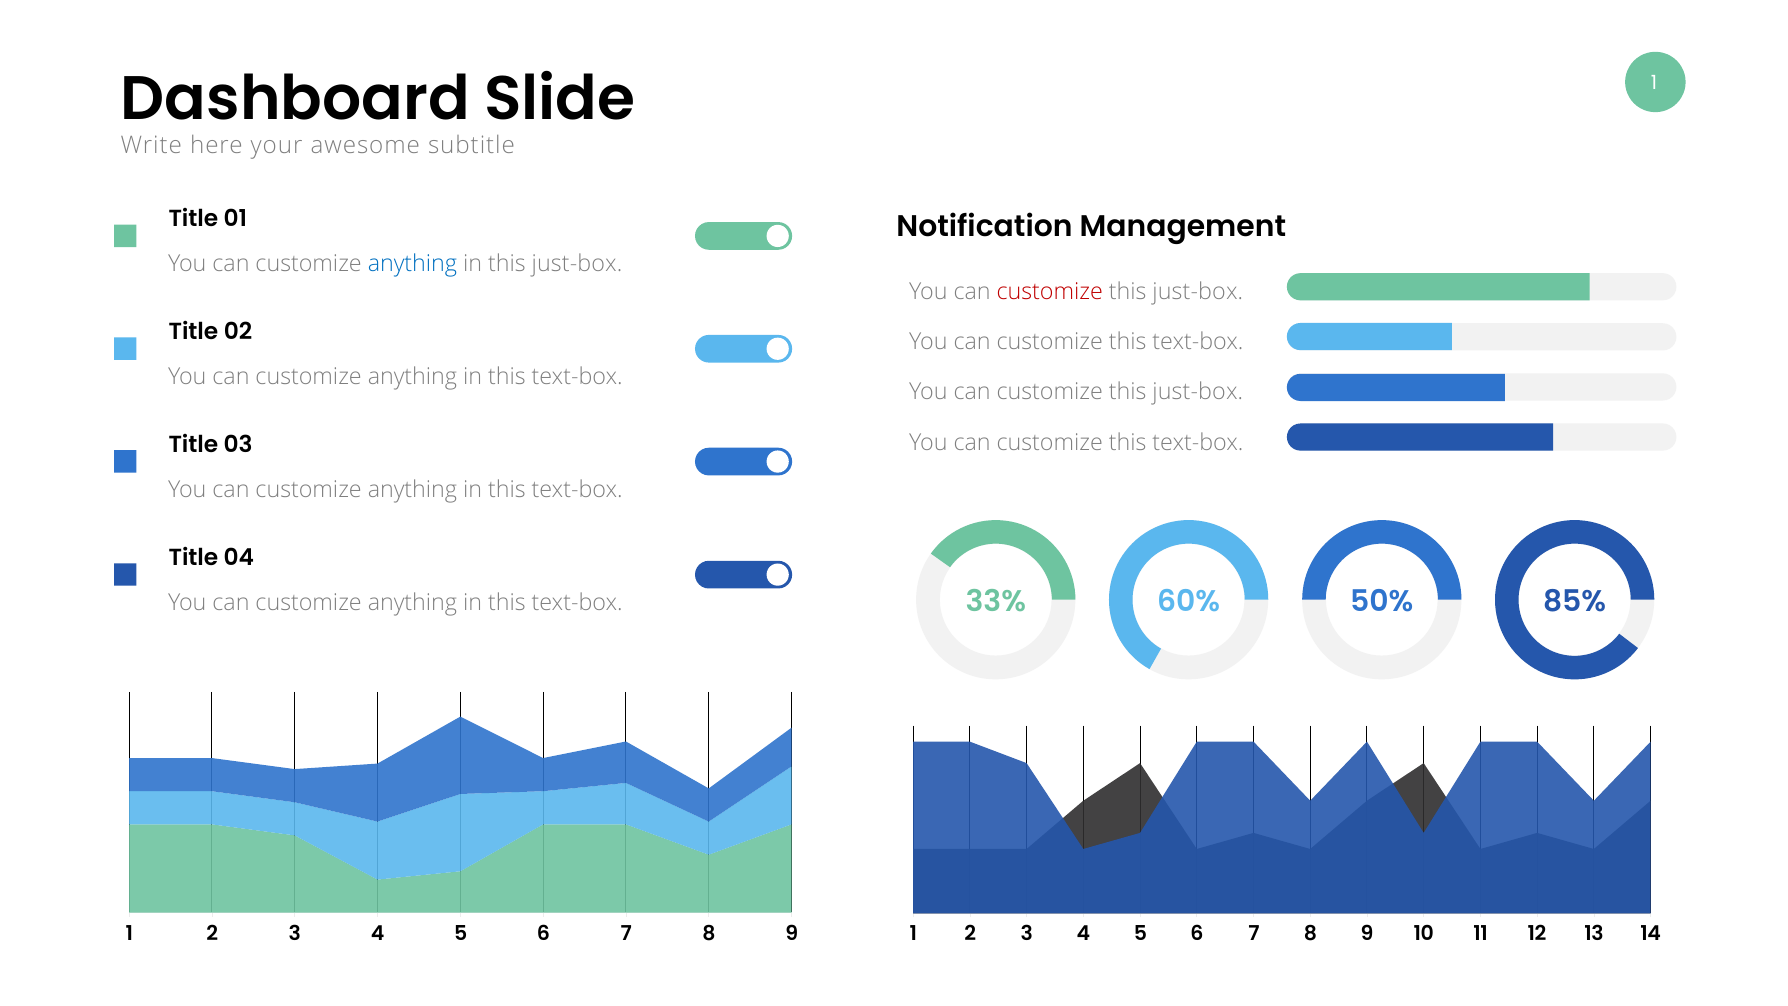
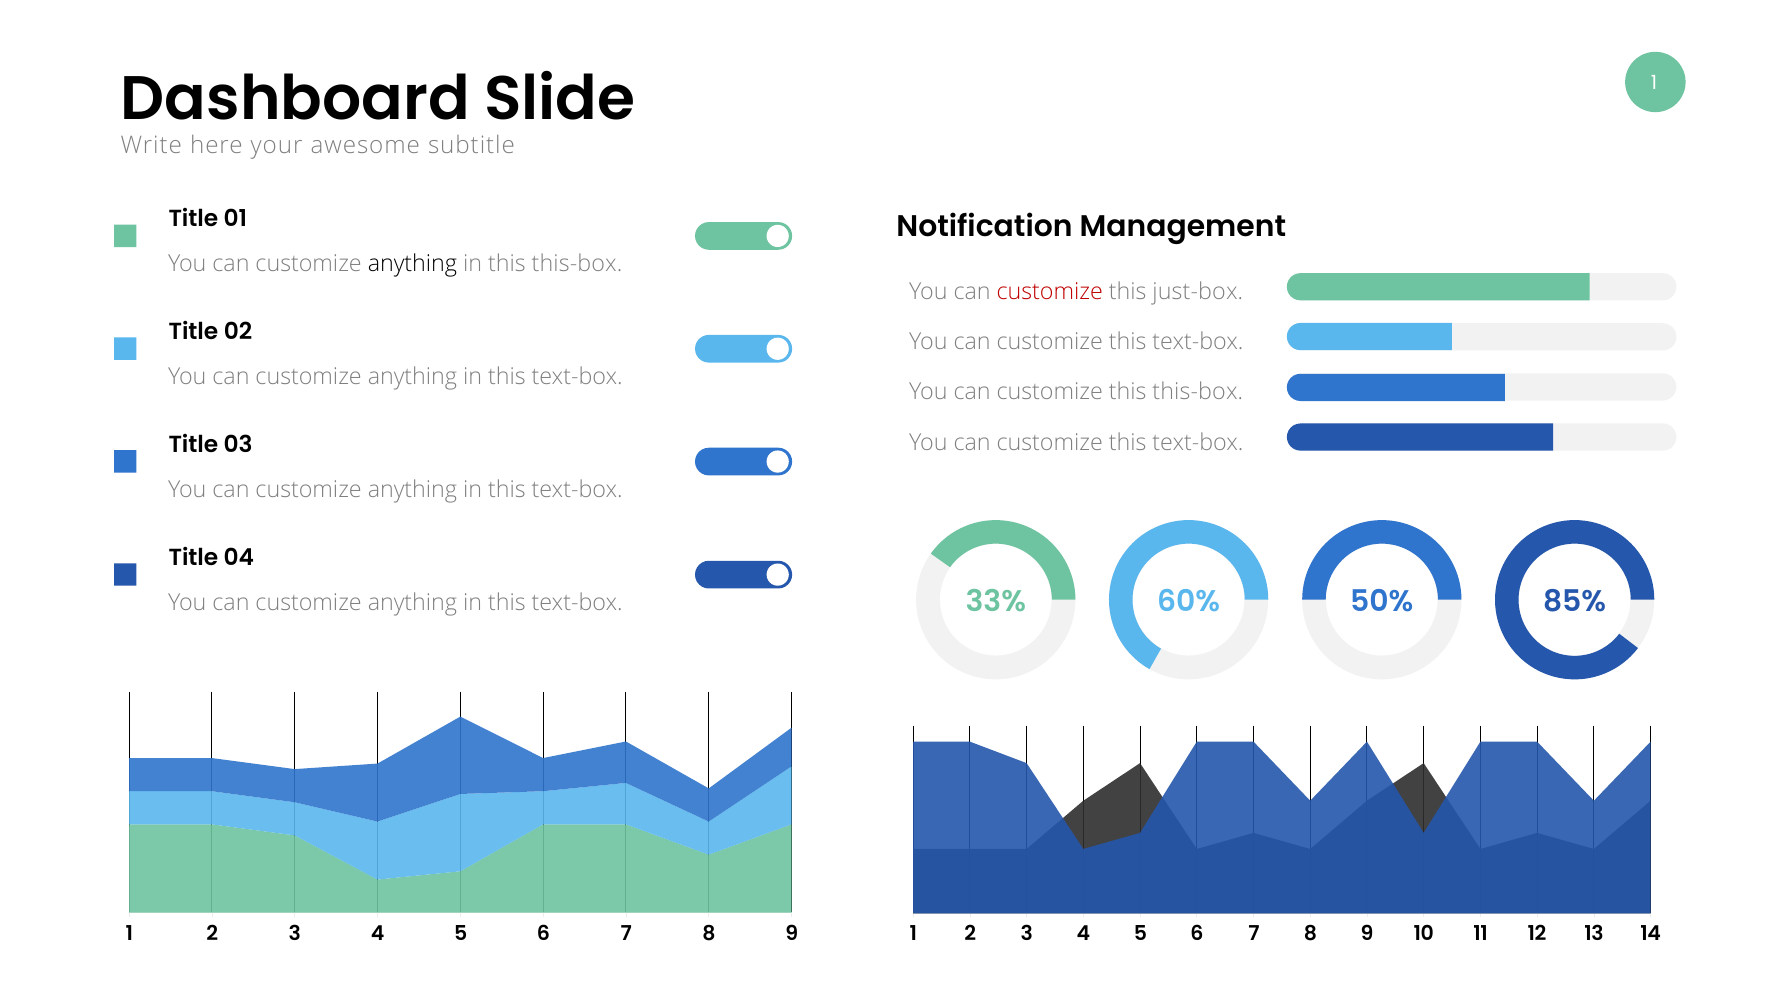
anything colour: blue -> black (412, 264)
in this just-box: just-box -> this-box (577, 264)
just-box: just-box -> this-box (1198, 392)
